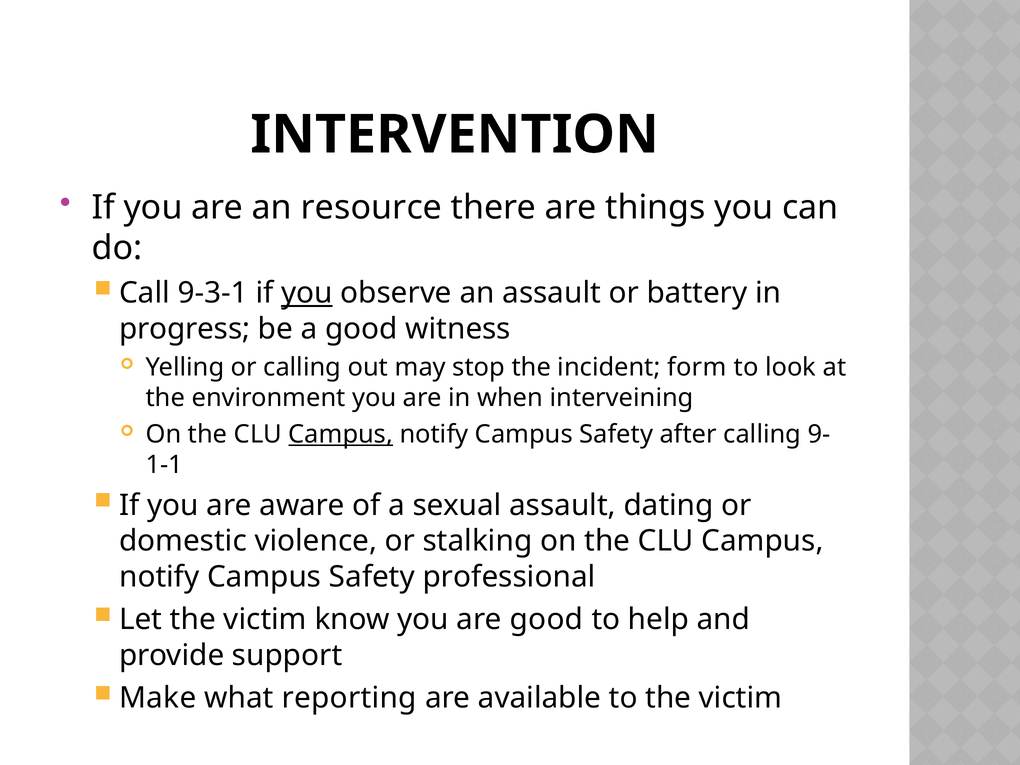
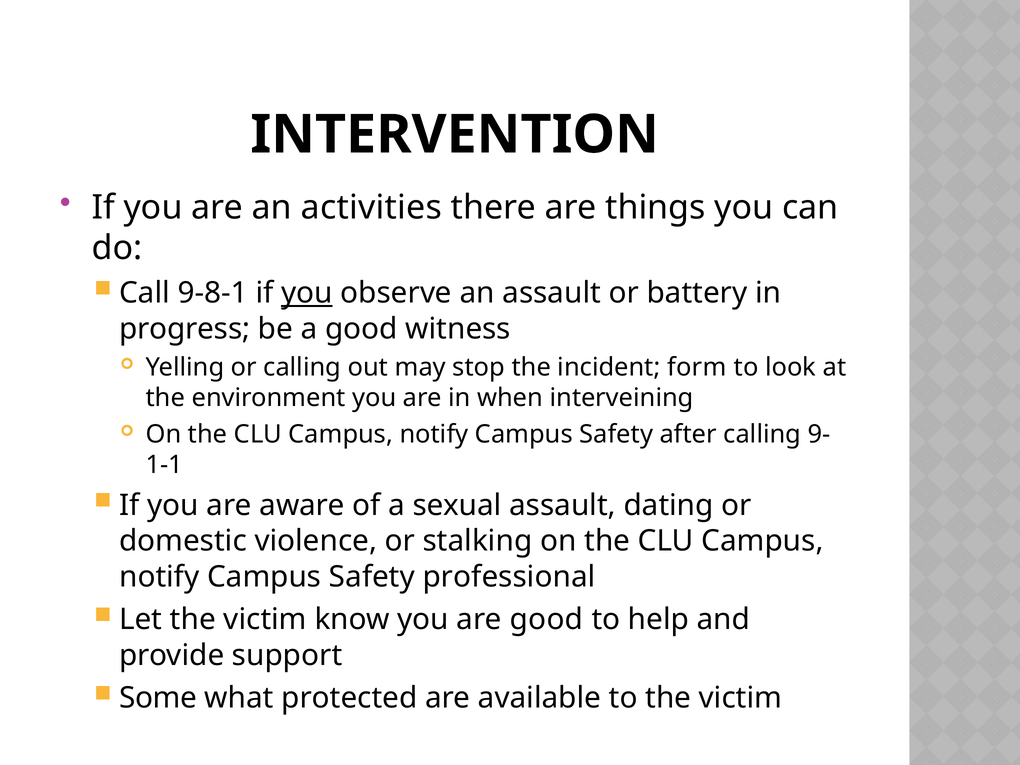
resource: resource -> activities (371, 207)
9-3-1: 9-3-1 -> 9-8-1 (213, 293)
Campus underline: present -> none (341, 434)
Make: Make -> Some (158, 698)
reporting: reporting -> protected (349, 698)
